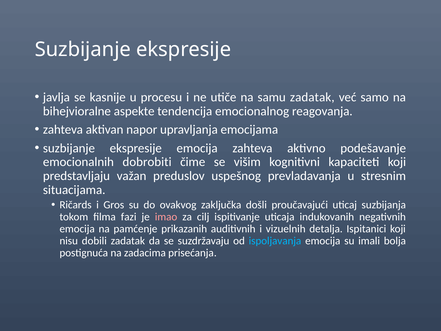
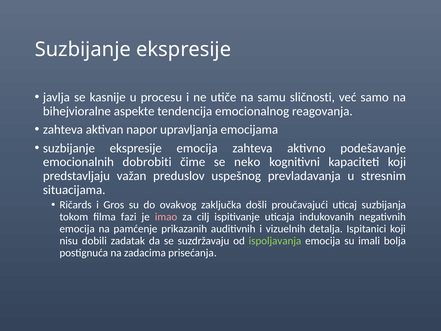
samu zadatak: zadatak -> sličnosti (312, 97)
višim: višim -> neko (247, 162)
ispoljavanja colour: light blue -> light green (275, 241)
